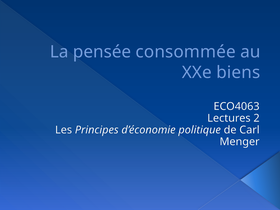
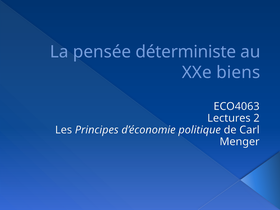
consommée: consommée -> déterministe (186, 52)
